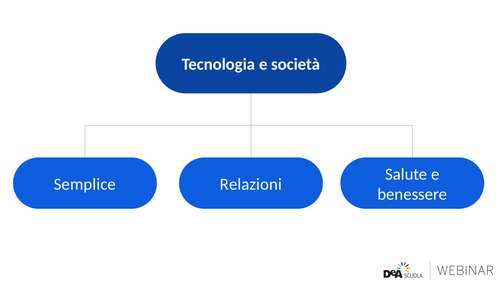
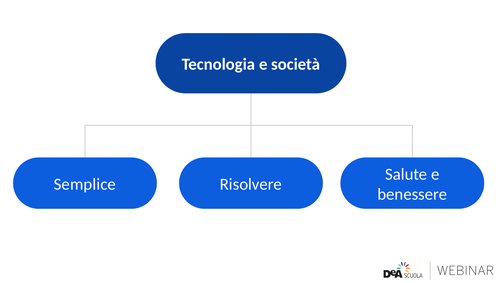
Relazioni: Relazioni -> Risolvere (251, 184)
